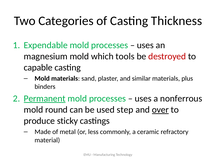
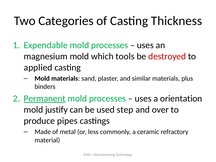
capable: capable -> applied (38, 67)
nonferrous: nonferrous -> orientation (181, 99)
round: round -> justify (56, 110)
over underline: present -> none (160, 110)
sticky: sticky -> pipes (67, 121)
